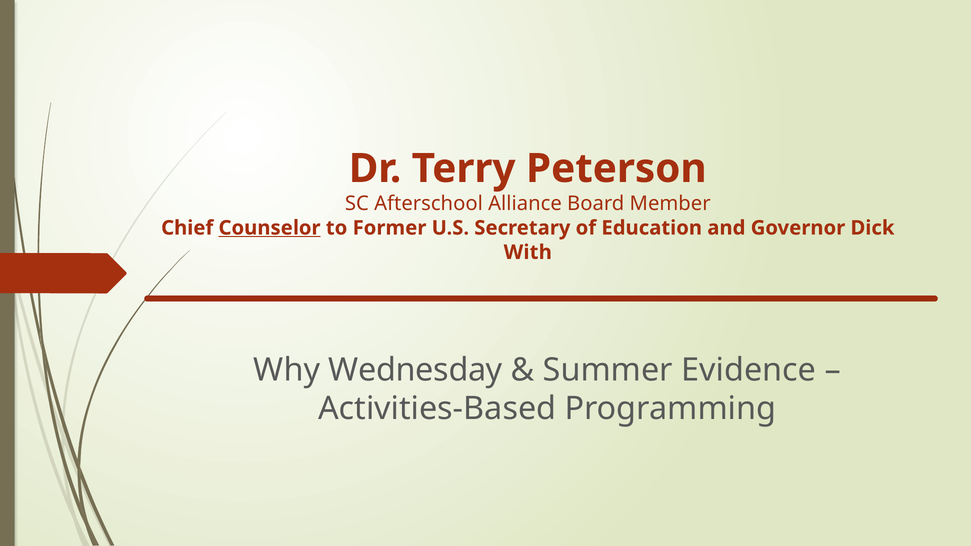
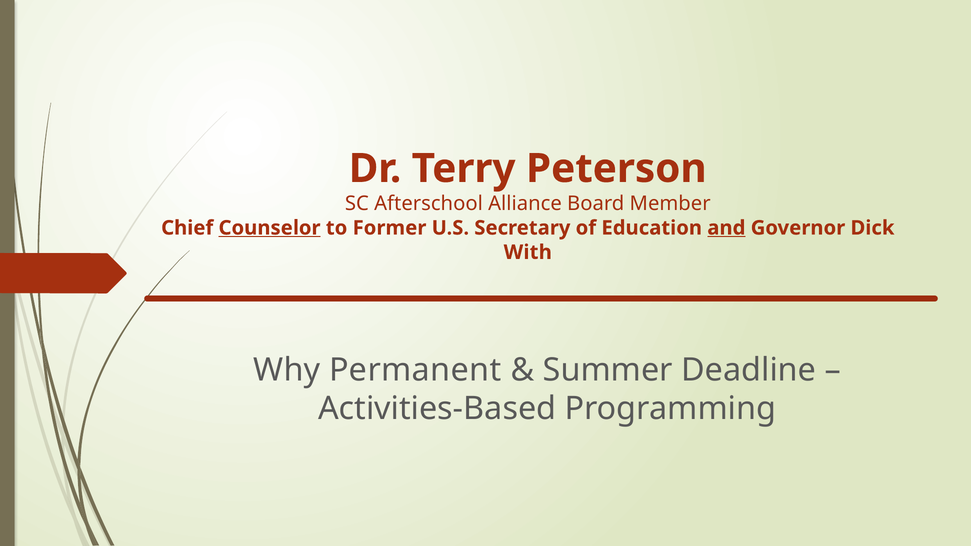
and underline: none -> present (726, 228)
Wednesday: Wednesday -> Permanent (415, 370)
Evidence: Evidence -> Deadline (749, 370)
